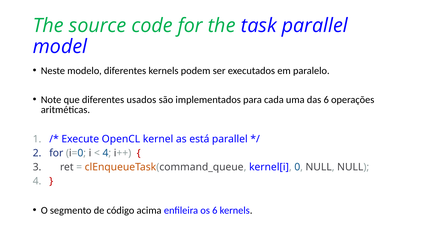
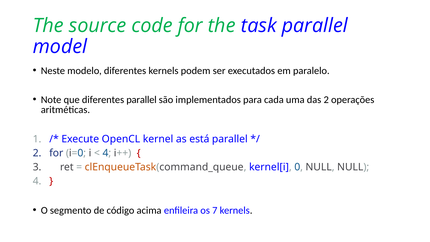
diferentes usados: usados -> parallel (142, 100)
das 6: 6 -> 2 (326, 100)
os 6: 6 -> 7 (215, 210)
